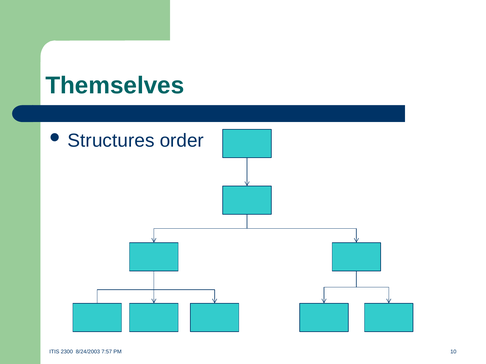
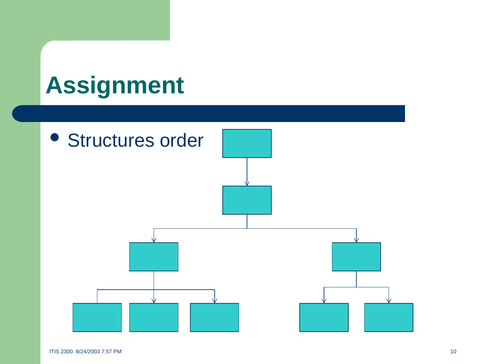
Themselves: Themselves -> Assignment (115, 86)
